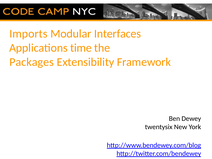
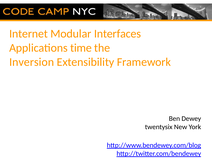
Imports: Imports -> Internet (28, 34)
Packages: Packages -> Inversion (32, 62)
